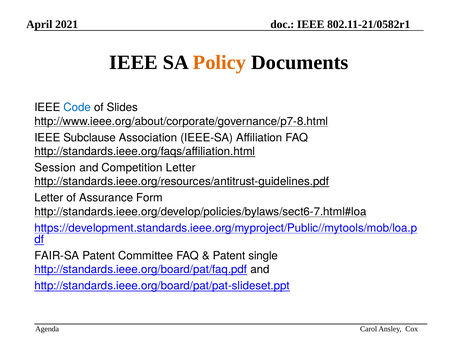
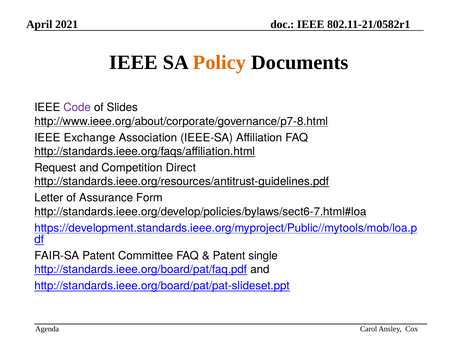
Code colour: blue -> purple (77, 108)
Subclause: Subclause -> Exchange (90, 138)
Session: Session -> Request (55, 168)
Competition Letter: Letter -> Direct (181, 168)
